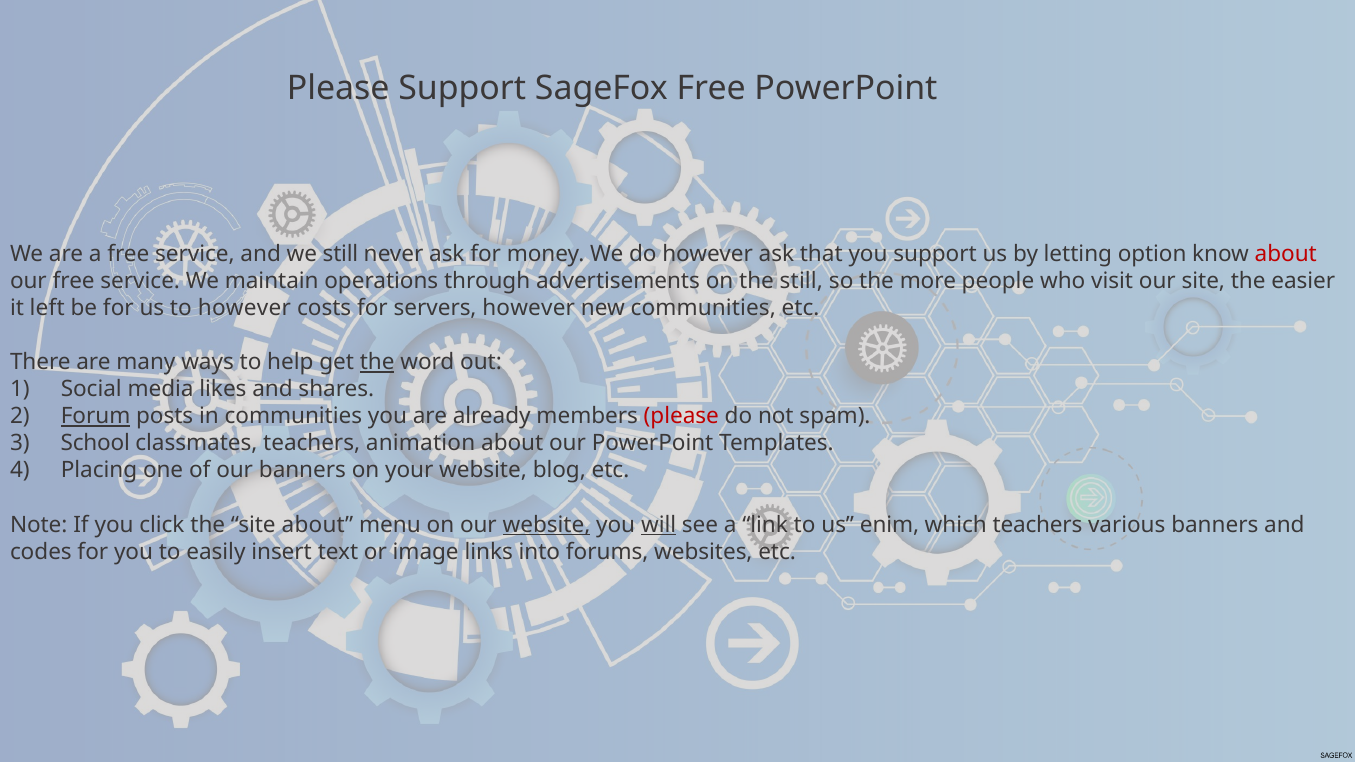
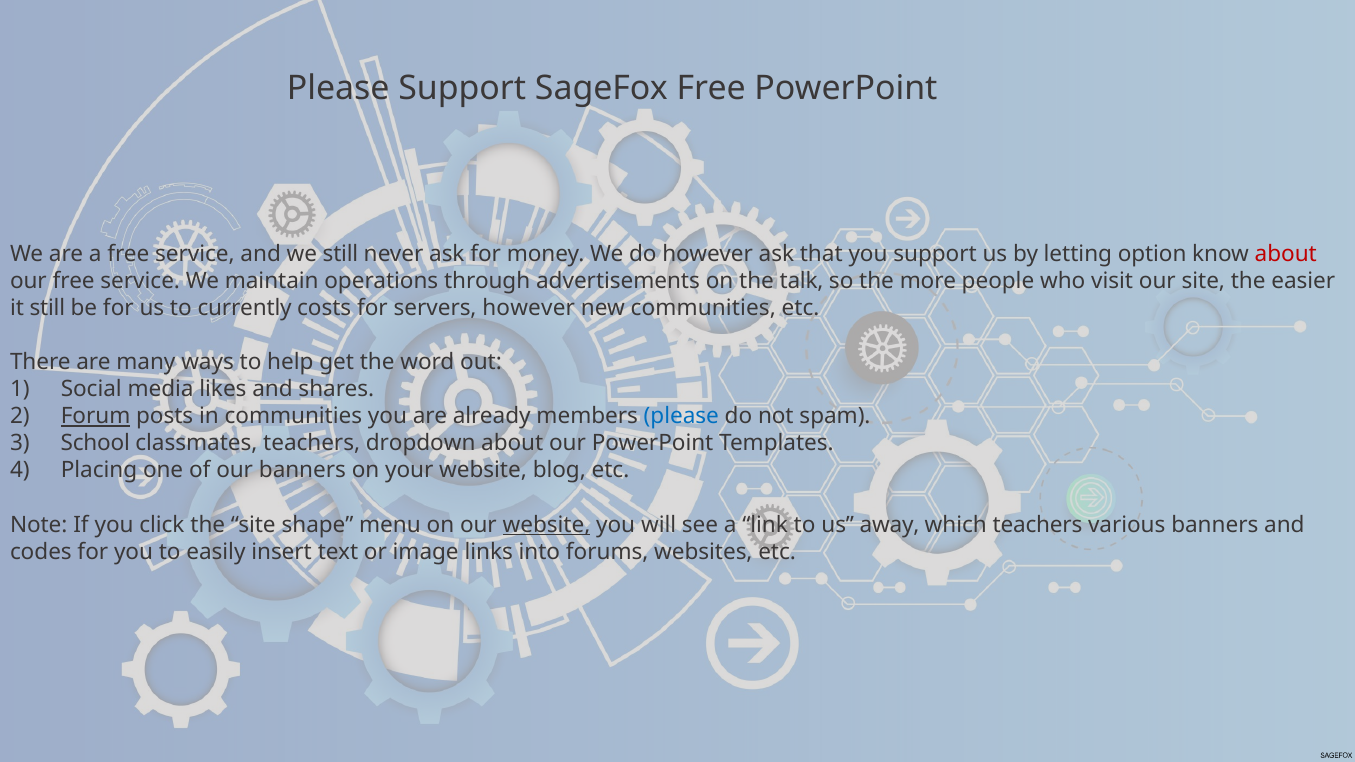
the still: still -> talk (802, 281)
it left: left -> still (47, 308)
to however: however -> currently (245, 308)
the underline: present -> none (377, 362)
please colour: red -> blue (681, 416)
animation: animation -> dropdown (421, 444)
site about: about -> shape (318, 525)
will underline: present -> none (659, 525)
enim: enim -> away (890, 525)
